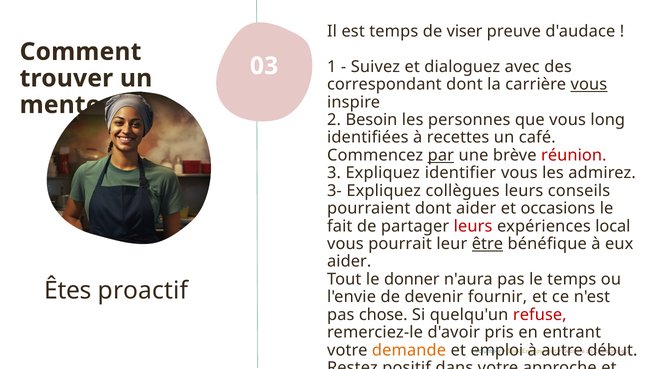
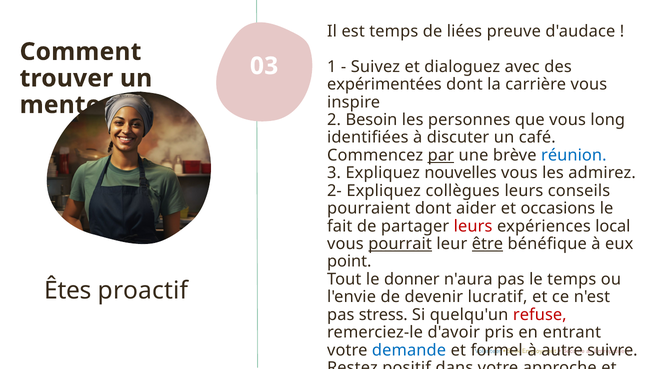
viser: viser -> liées (464, 31)
correspondant: correspondant -> expérimentées (384, 84)
vous underline: present -> none (589, 84)
recettes: recettes -> discuter (458, 138)
réunion colour: red -> blue (574, 155)
identifier: identifier -> nouvelles (461, 173)
3-: 3- -> 2- (334, 191)
pourrait underline: none -> present (400, 244)
aider: aider -> point (349, 262)
fournir: fournir -> lucratif (498, 297)
chose: chose -> stress (383, 315)
demande colour: orange -> blue (409, 350)
emploi: emploi -> formel (497, 350)
début: début -> suivre (612, 350)
